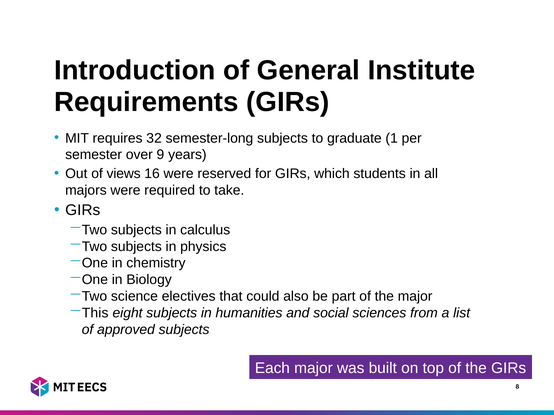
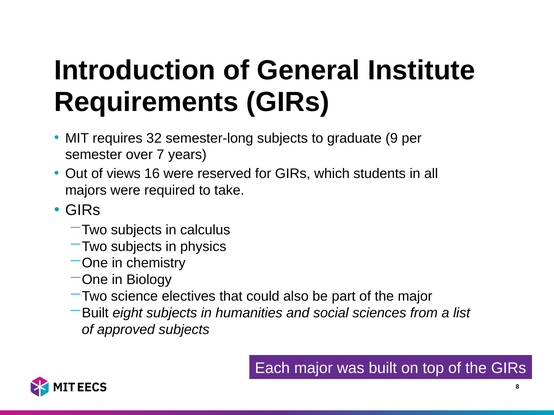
1: 1 -> 9 (392, 138)
9: 9 -> 7 (160, 155)
This: This -> Built (95, 313)
